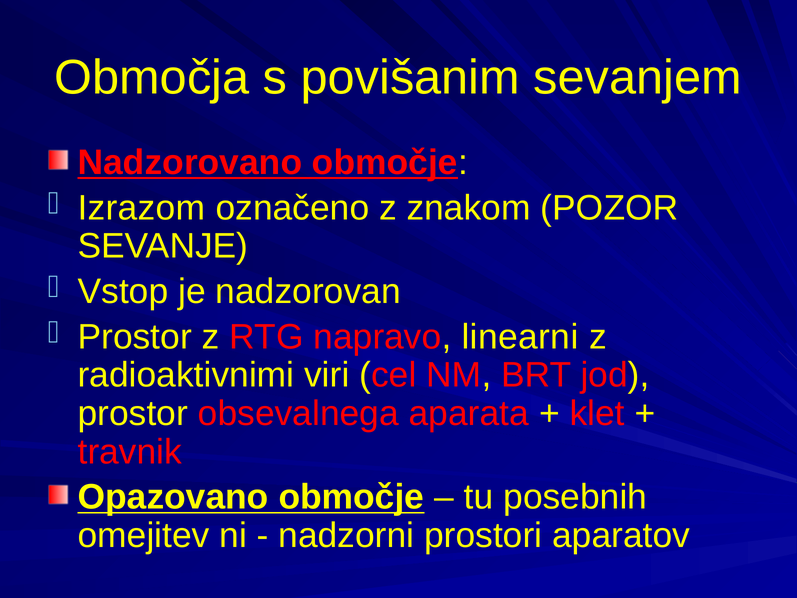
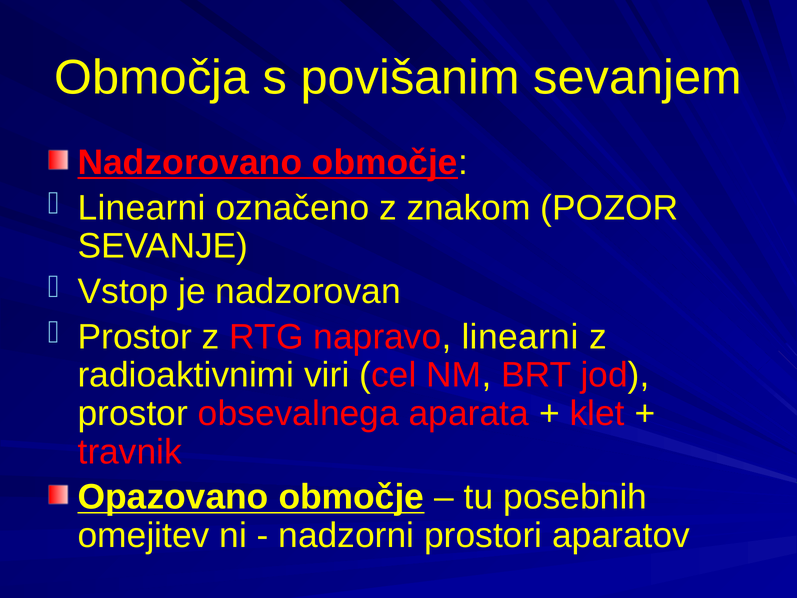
Izrazom: Izrazom -> Linearni (142, 208)
